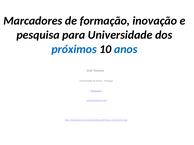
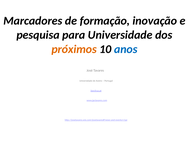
próximos colour: blue -> orange (74, 49)
